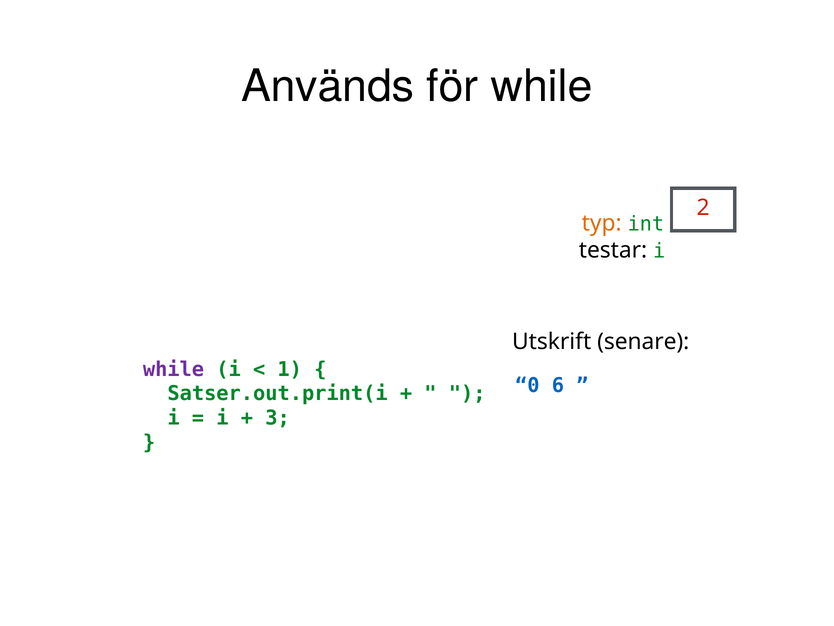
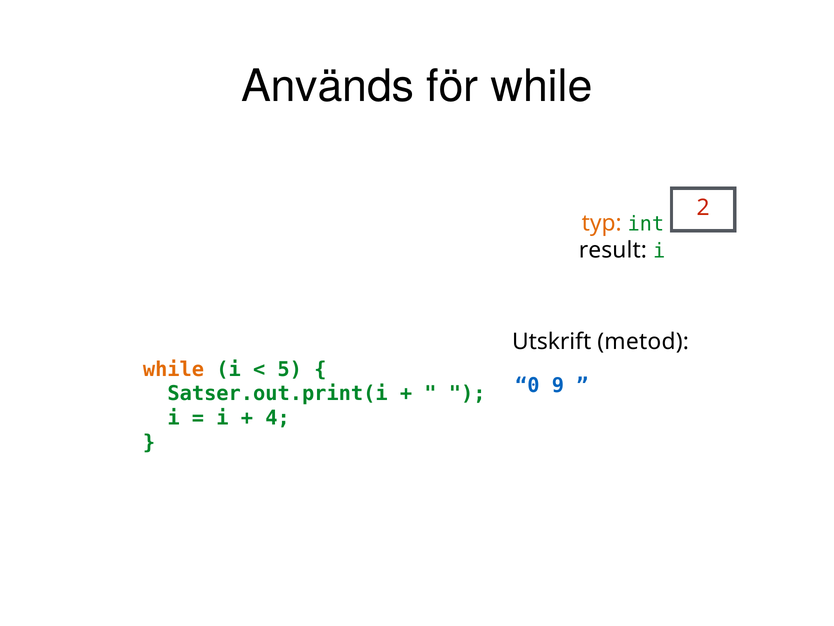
testar: testar -> result (613, 250)
senare: senare -> metod (643, 342)
while colour: purple -> orange (173, 369)
1: 1 -> 5 (290, 369)
6: 6 -> 9 (558, 385)
3: 3 -> 4 (278, 418)
